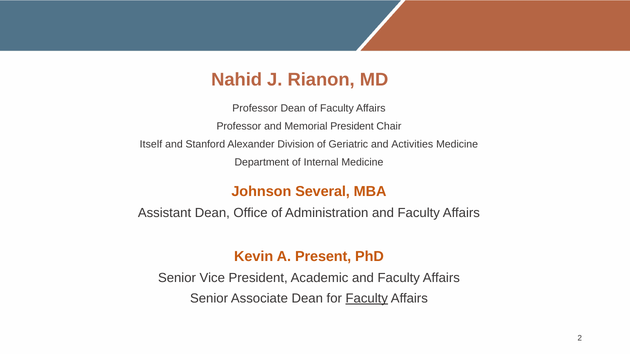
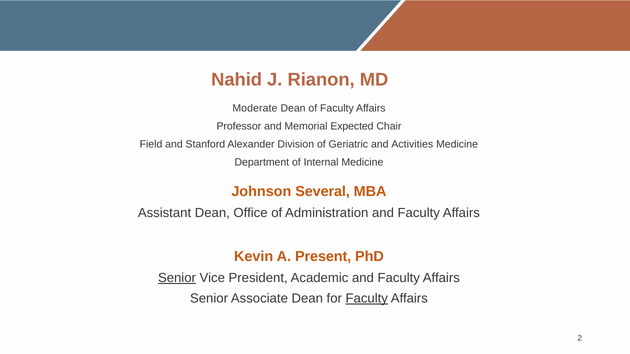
Professor: Professor -> Moderate (255, 109)
Memorial President: President -> Expected (352, 126)
Itself: Itself -> Field (151, 144)
Senior underline: none -> present (177, 278)
